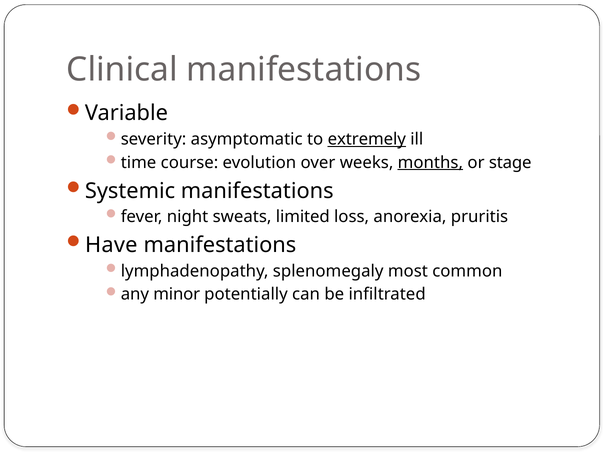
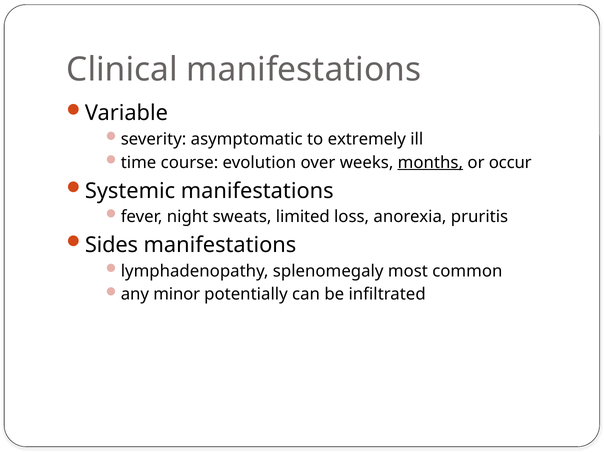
extremely underline: present -> none (367, 139)
stage: stage -> occur (510, 162)
Have: Have -> Sides (111, 245)
